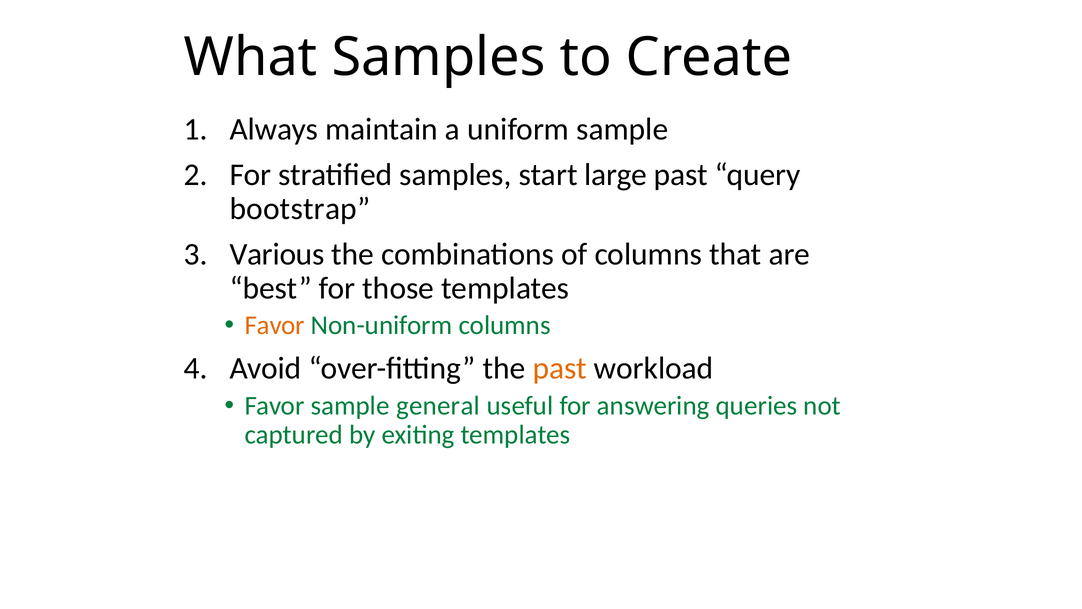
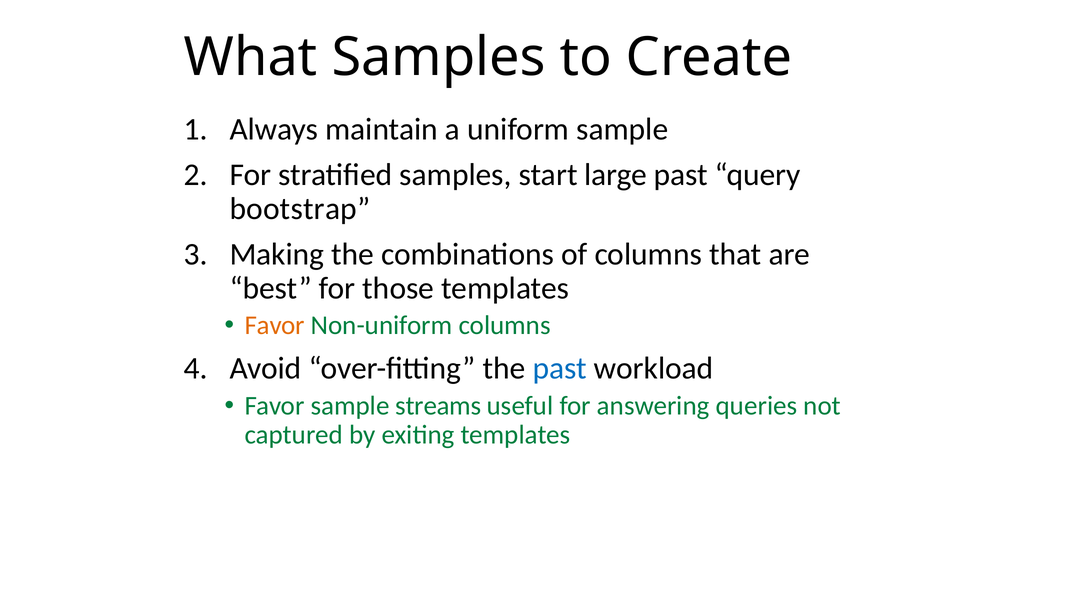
Various: Various -> Making (277, 254)
past colour: orange -> blue (560, 368)
general: general -> streams (438, 406)
